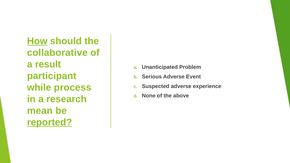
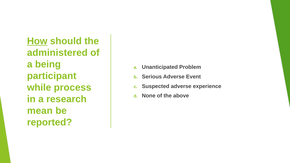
collaborative: collaborative -> administered (57, 53)
result: result -> being (48, 64)
reported underline: present -> none (50, 122)
